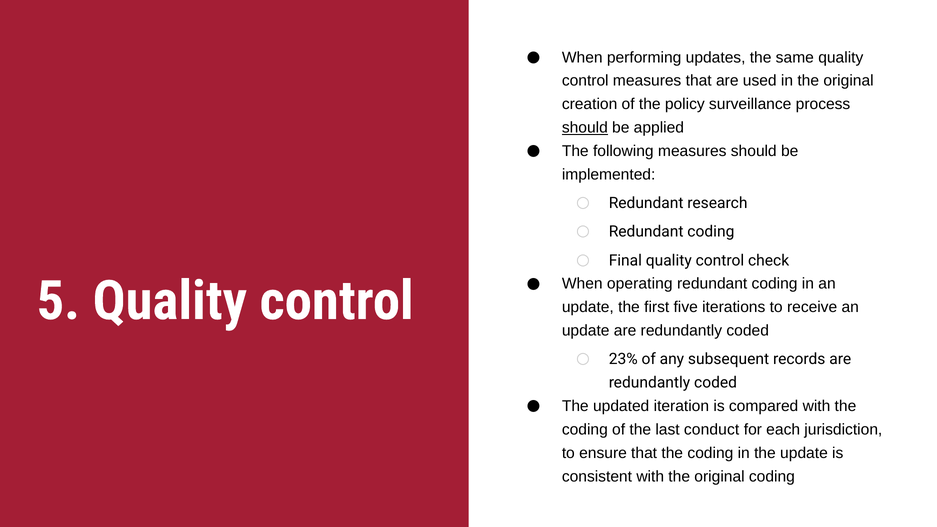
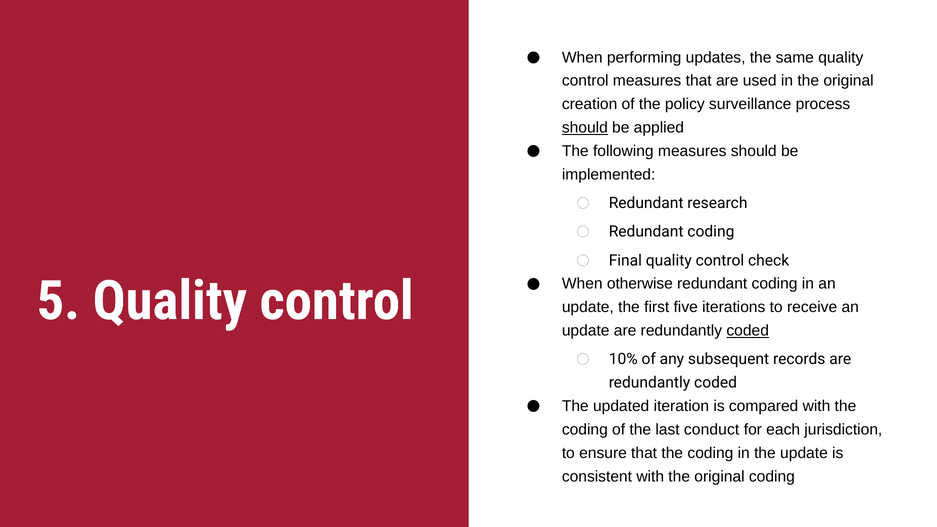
operating: operating -> otherwise (640, 284)
coded underline: none -> present (748, 331)
23%: 23% -> 10% (623, 359)
